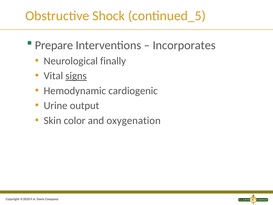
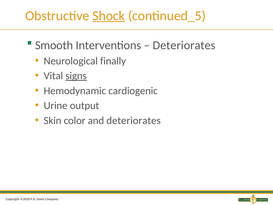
Shock underline: none -> present (109, 16)
Prepare: Prepare -> Smooth (54, 45)
Incorporates: Incorporates -> Deteriorates (184, 45)
and oxygenation: oxygenation -> deteriorates (134, 120)
